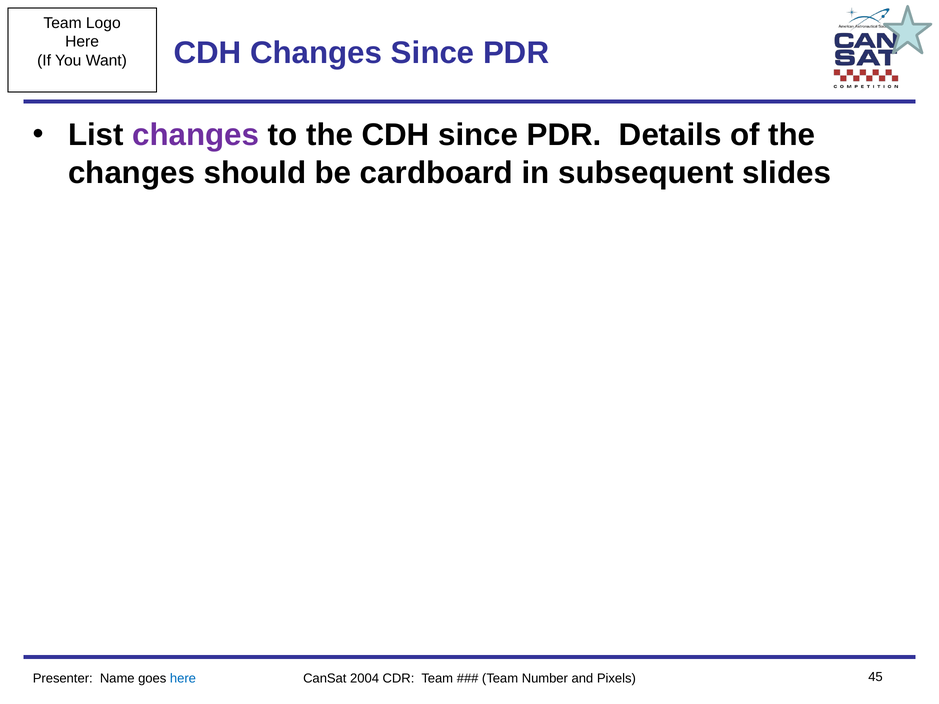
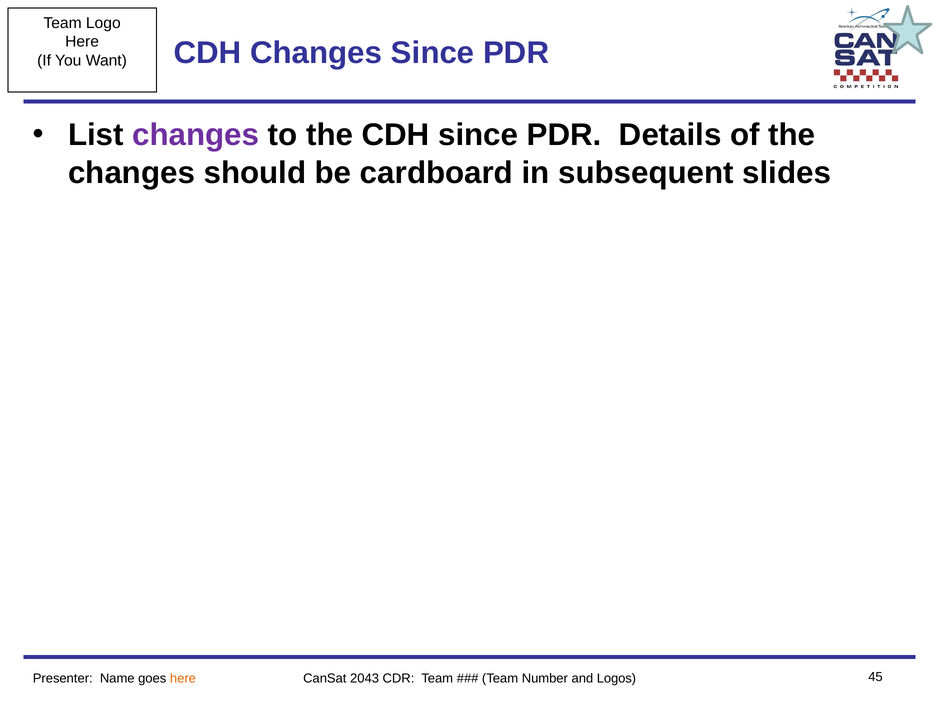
here colour: blue -> orange (183, 679)
2004: 2004 -> 2043 (365, 679)
Pixels: Pixels -> Logos (616, 679)
